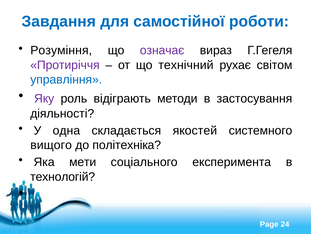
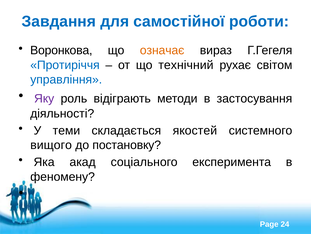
Розуміння: Розуміння -> Воронкова (61, 50)
означає colour: purple -> orange (162, 50)
Протиріччя colour: purple -> blue (65, 65)
одна: одна -> теми (66, 130)
політехніка: політехніка -> постановку (127, 145)
мети: мети -> акад (83, 162)
технологій: технологій -> феномену (63, 176)
